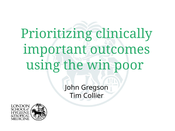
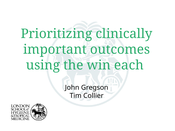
poor: poor -> each (129, 65)
